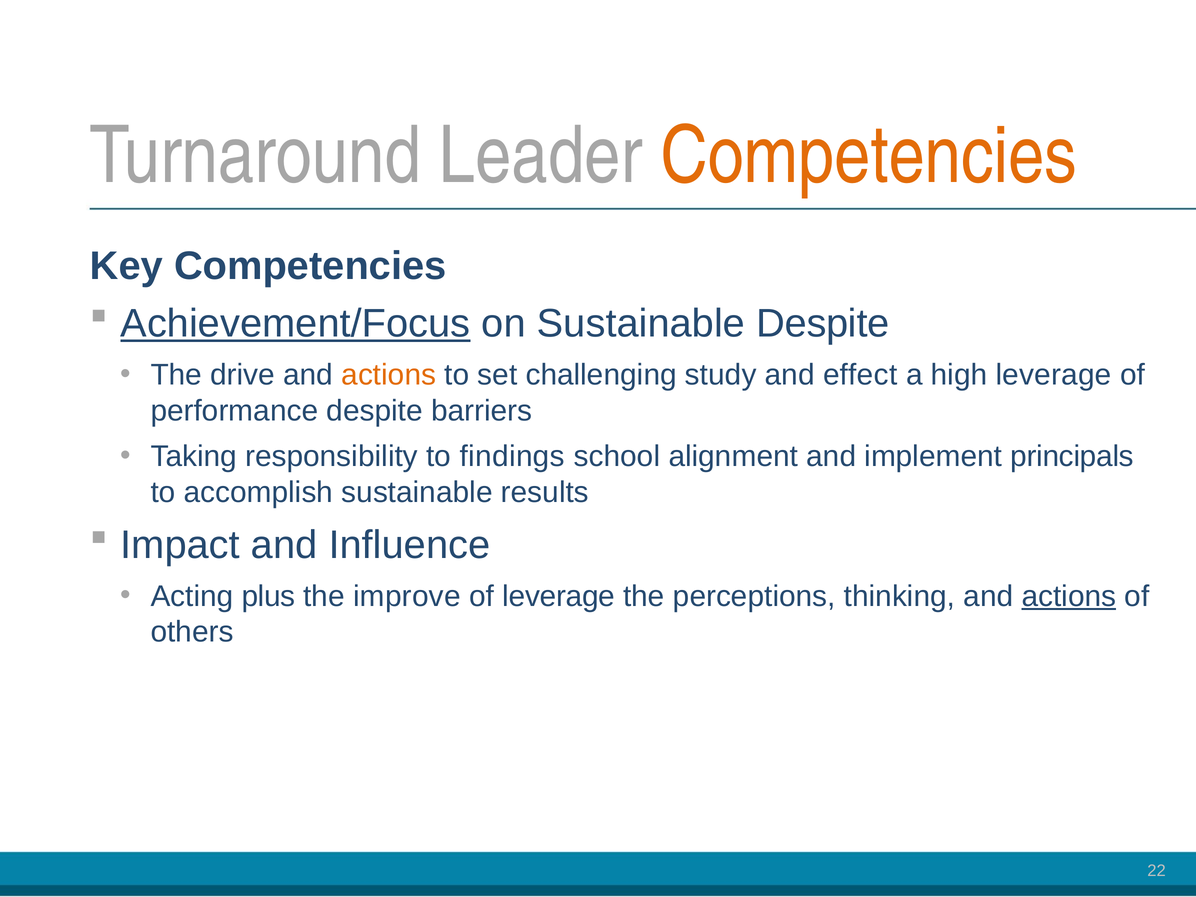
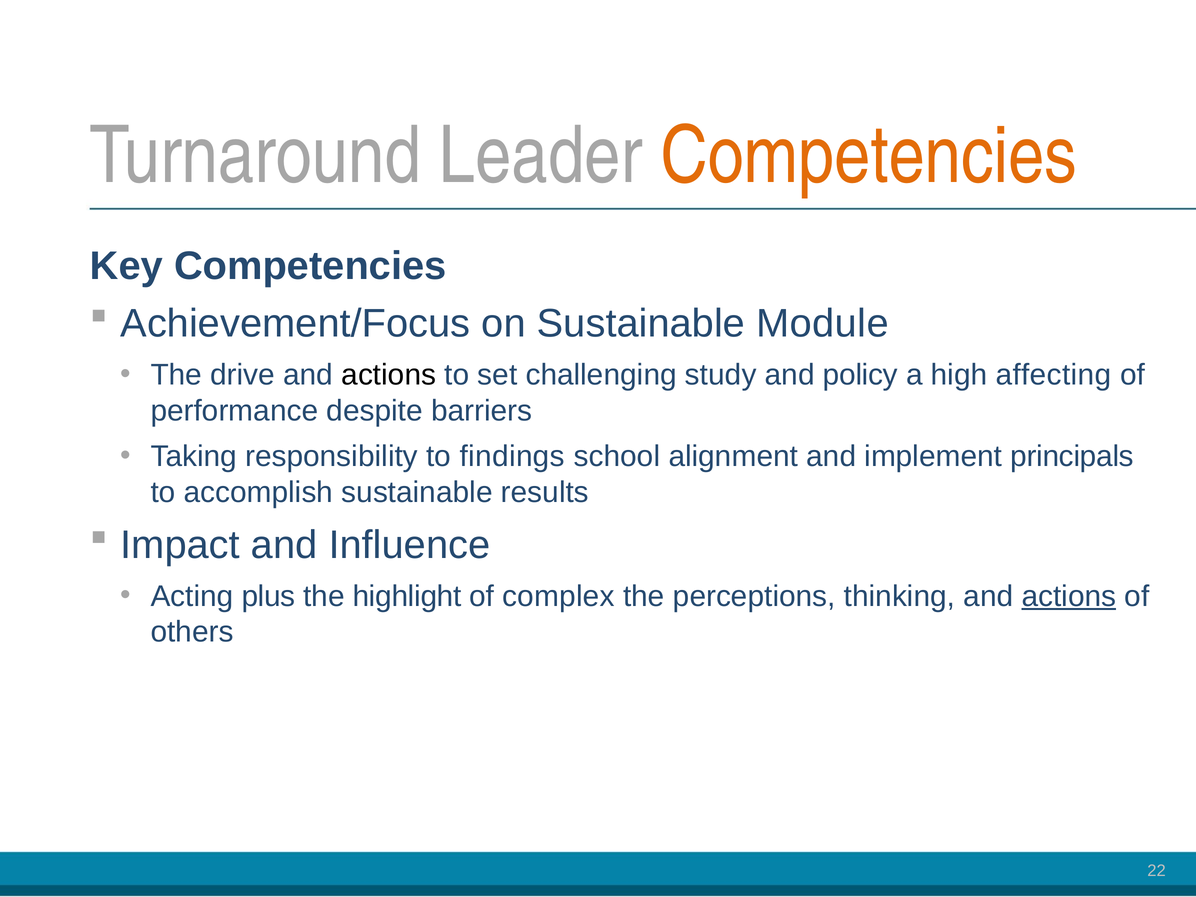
Achievement/Focus underline: present -> none (295, 324)
Sustainable Despite: Despite -> Module (822, 324)
actions colour: orange -> black (389, 375)
effect: effect -> policy (860, 375)
high leverage: leverage -> affecting (1054, 375)
improve: improve -> highlight (407, 596)
of leverage: leverage -> complex (558, 596)
